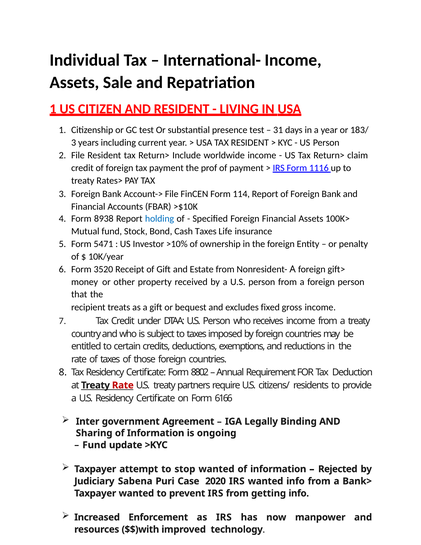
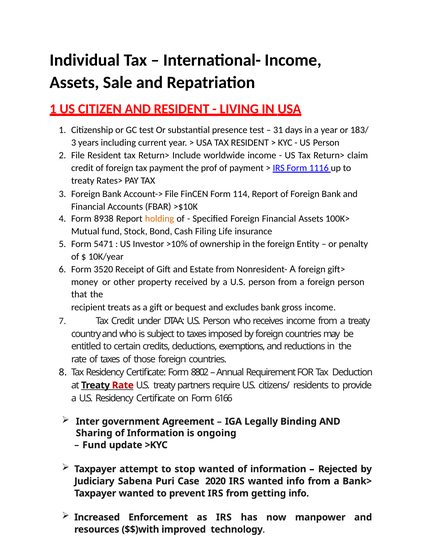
holding colour: blue -> orange (160, 219)
Cash Taxes: Taxes -> Filing (206, 231)
excludes fixed: fixed -> bank (270, 307)
